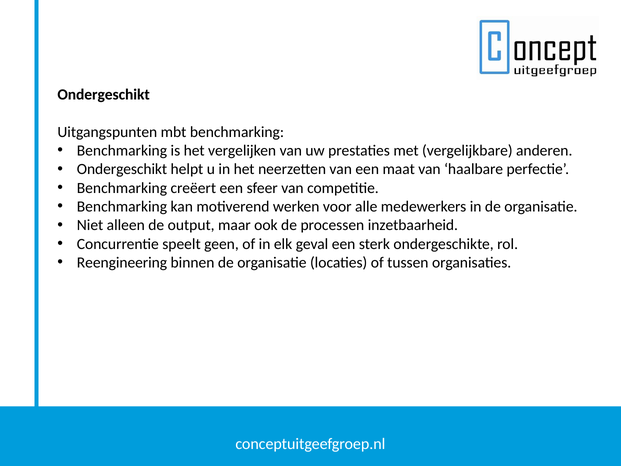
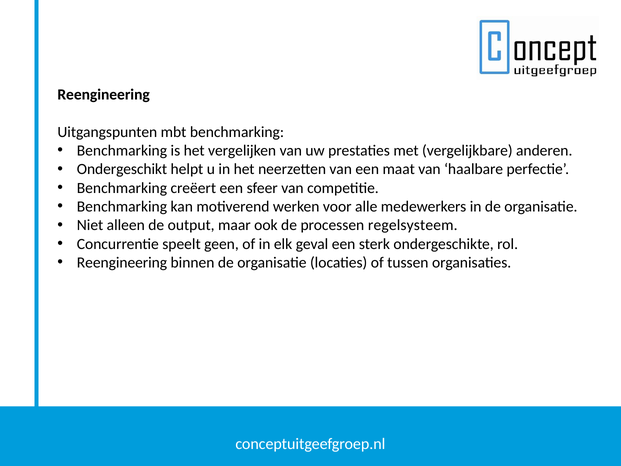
Ondergeschikt: Ondergeschikt -> Reengineering (104, 95)
inzetbaarheid: inzetbaarheid -> regelsysteem (413, 225)
